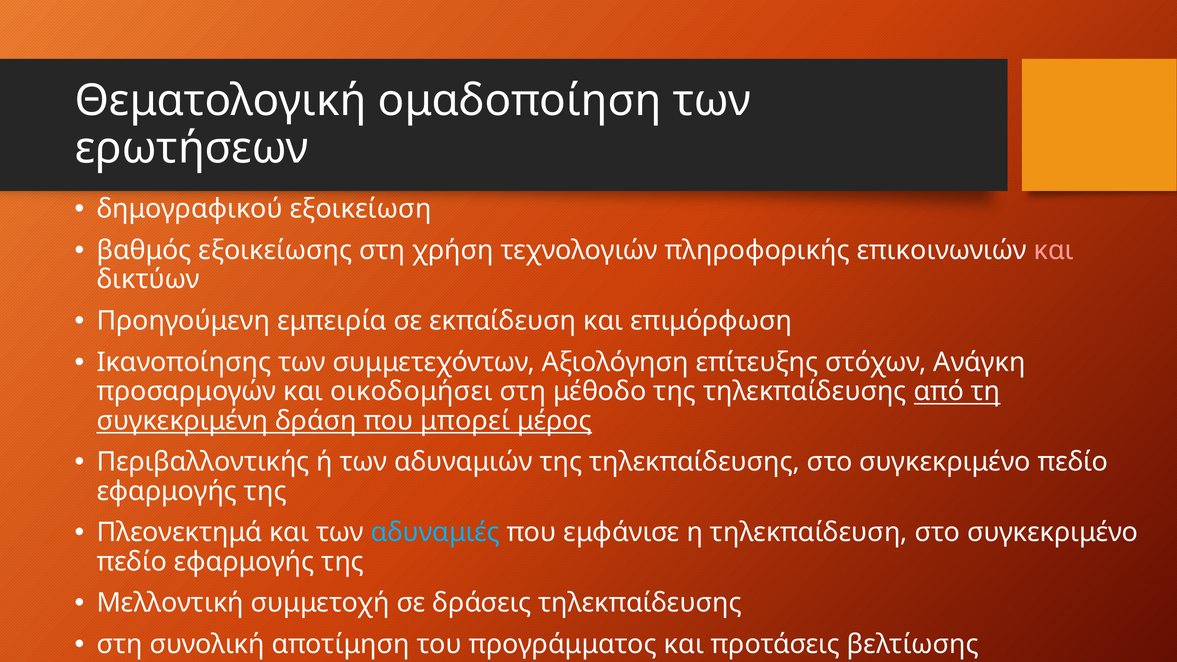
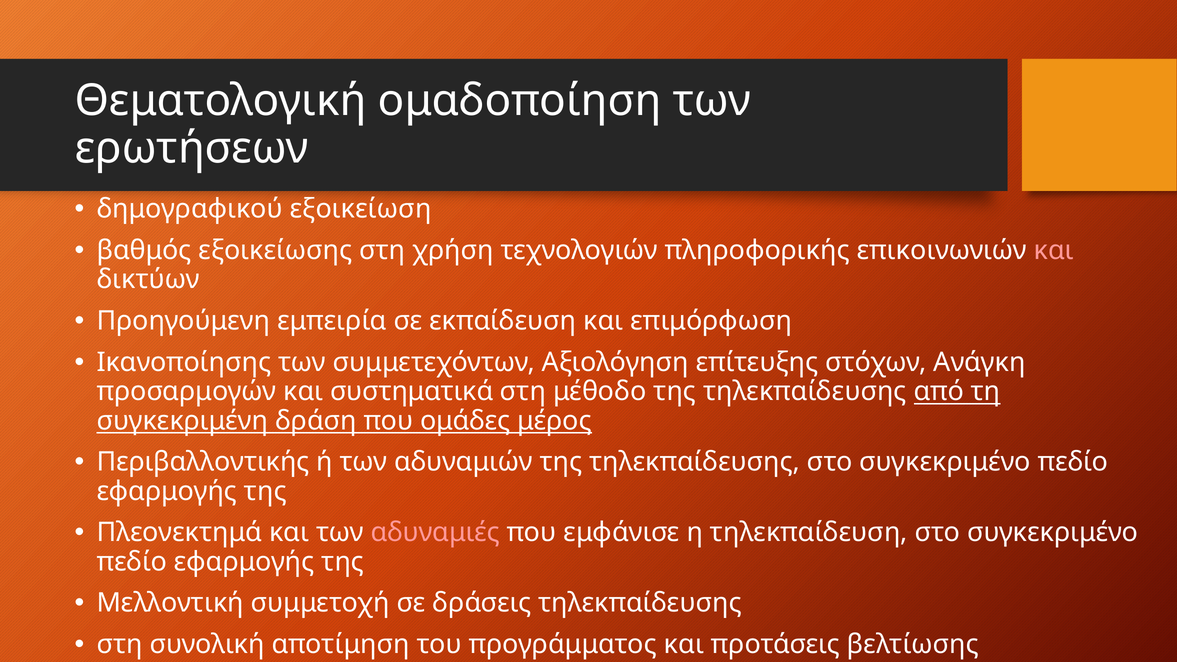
οικοδομήσει: οικοδομήσει -> συστηματικά (412, 392)
μπορεί: μπορεί -> ομάδες (465, 421)
αδυναμιές colour: light blue -> pink (435, 533)
